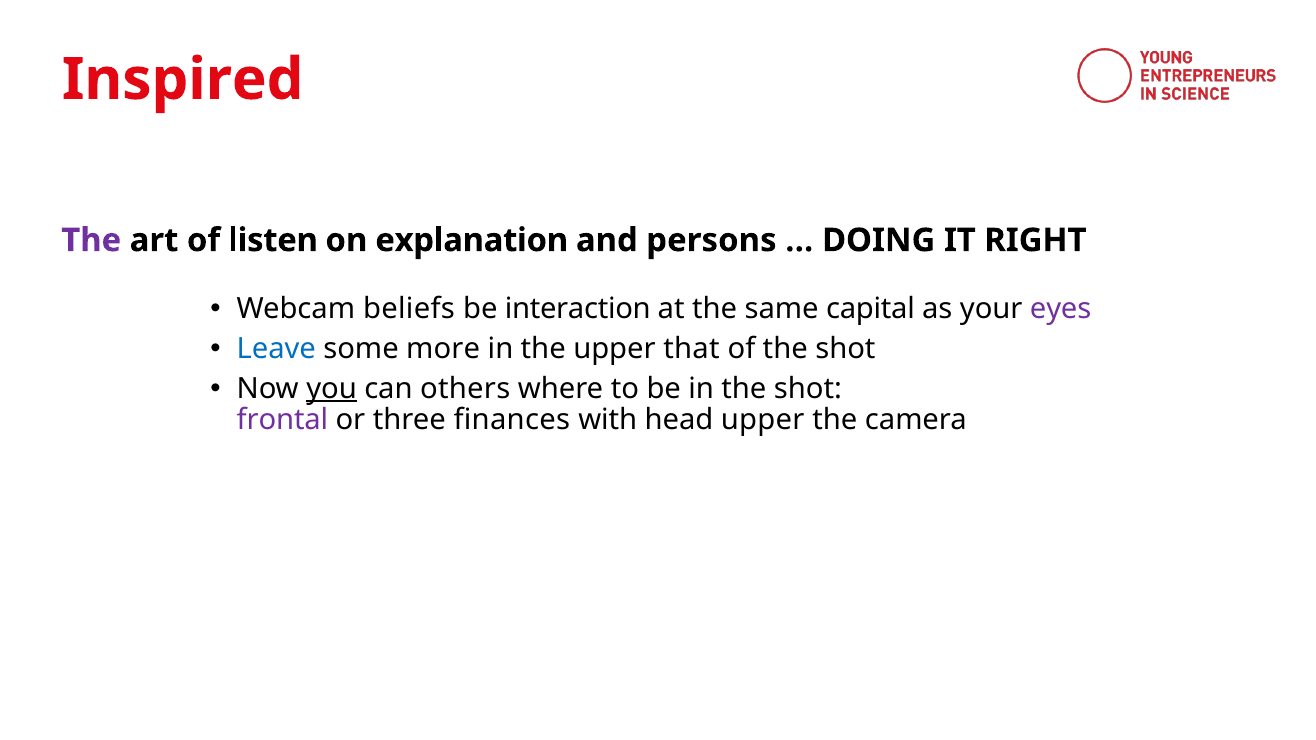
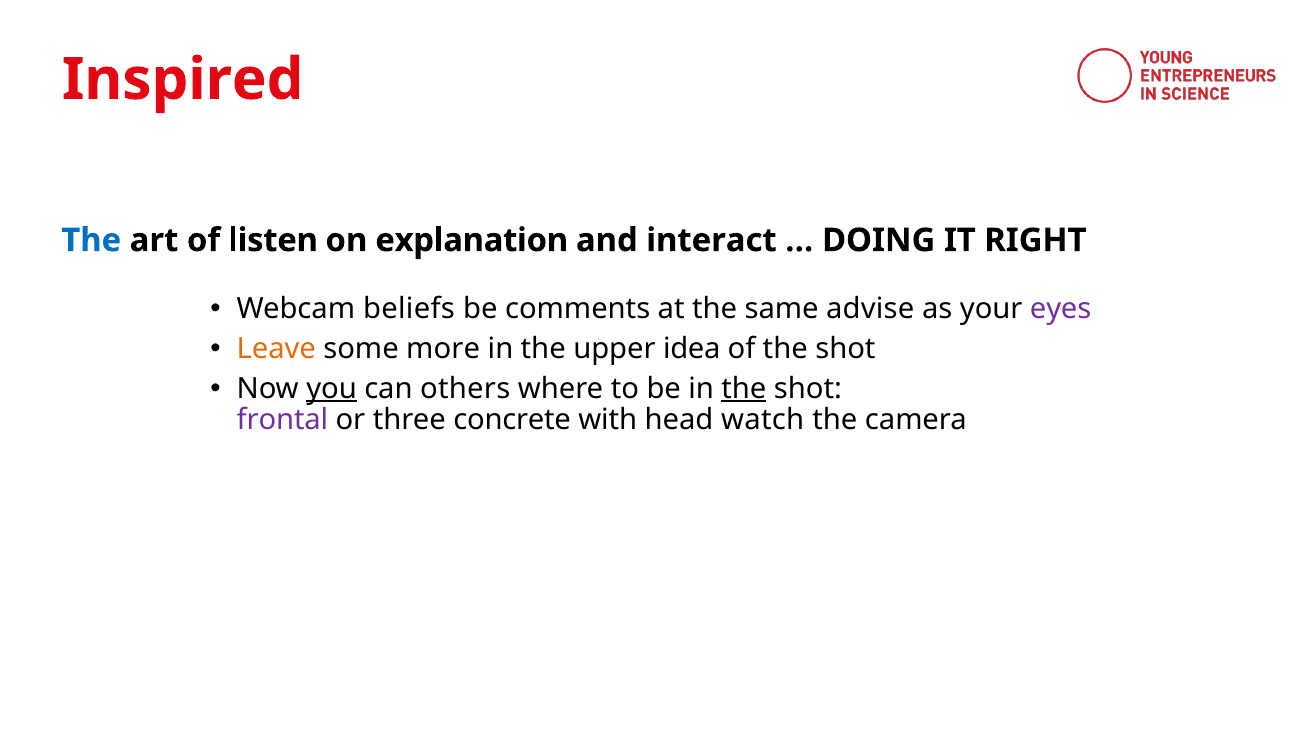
The colour: purple -> blue (91, 240)
persons: persons -> interact (711, 240)
interaction: interaction -> comments (578, 309)
capital: capital -> advise (870, 309)
Leave colour: blue -> orange (276, 349)
that: that -> idea (692, 349)
the underline: none -> present (744, 389)
finances: finances -> concrete (512, 420)
head upper: upper -> watch (763, 420)
